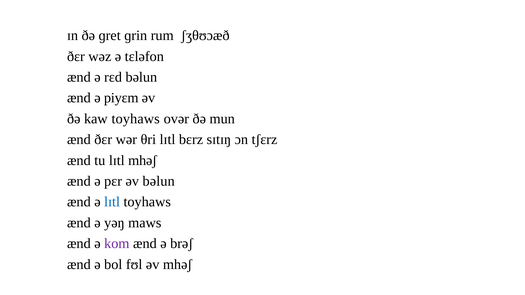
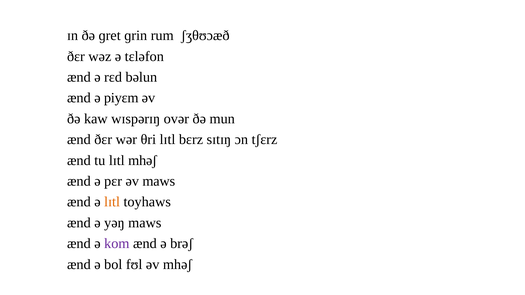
kaw toyhaws: toyhaws -> wɪspǝrɪŋ (136, 119)
ǝv bǝlun: bǝlun -> maws (159, 181)
lɪtl colour: blue -> orange (112, 202)
